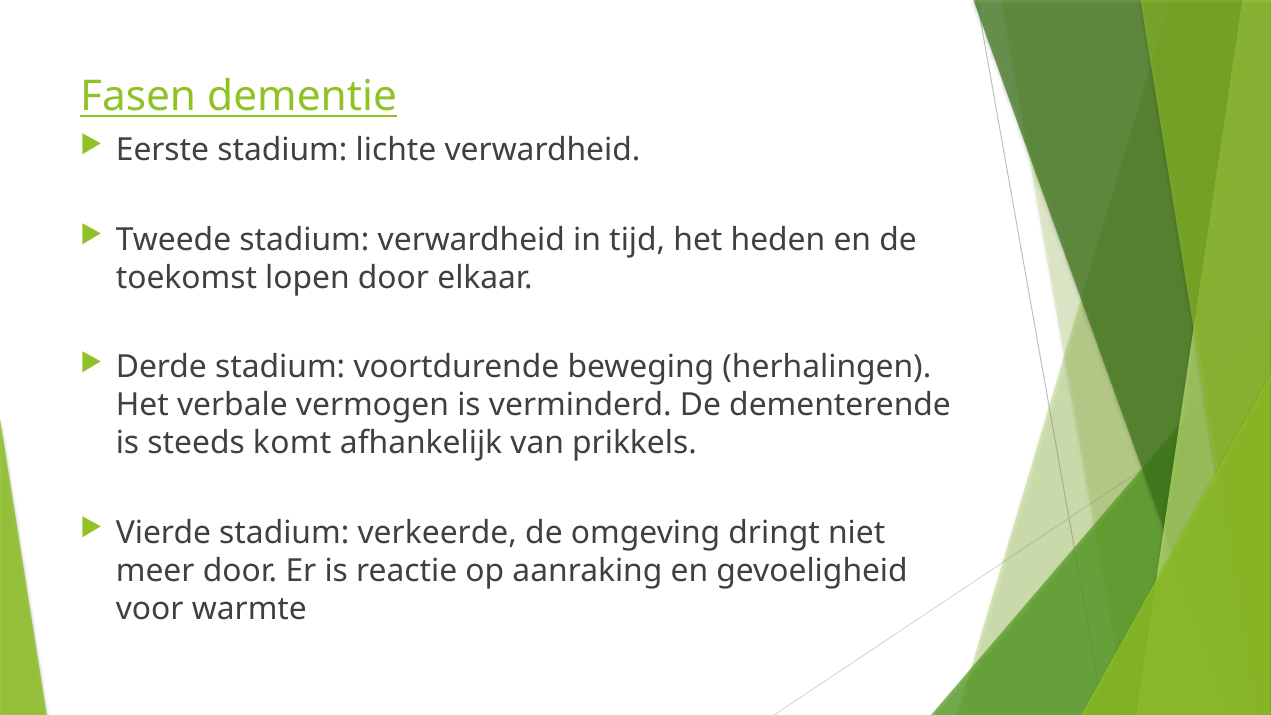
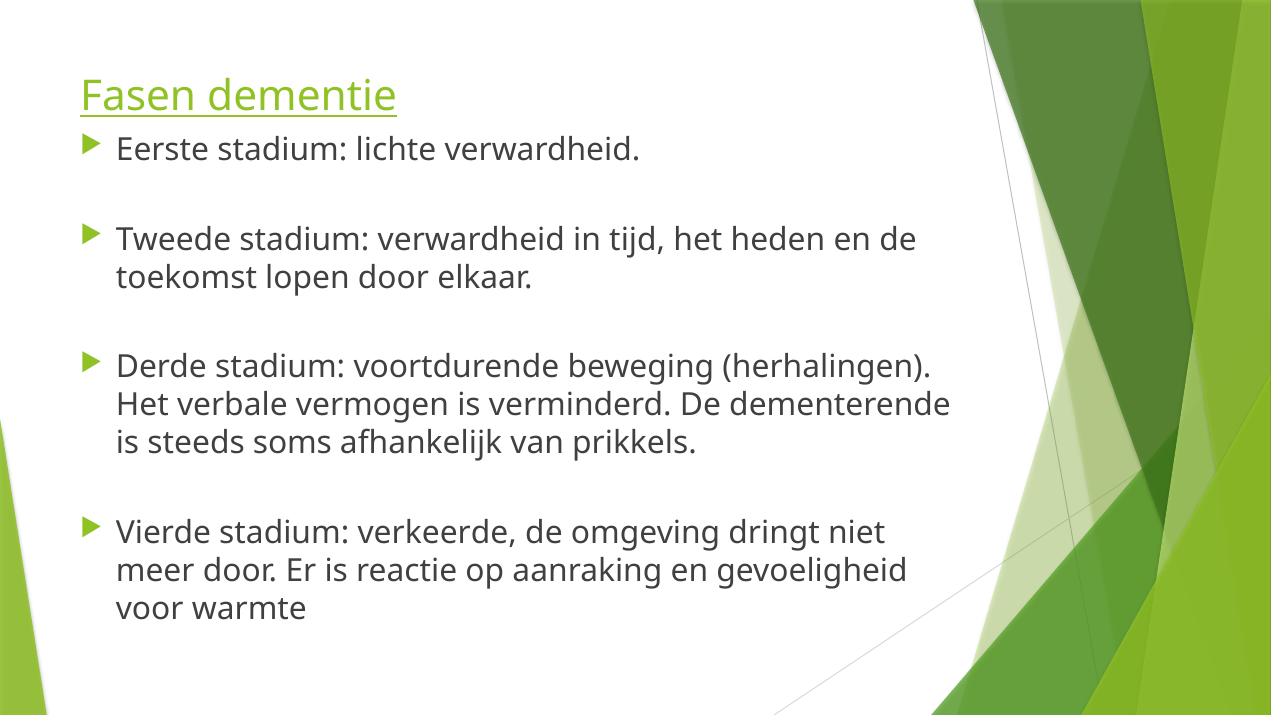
komt: komt -> soms (292, 443)
